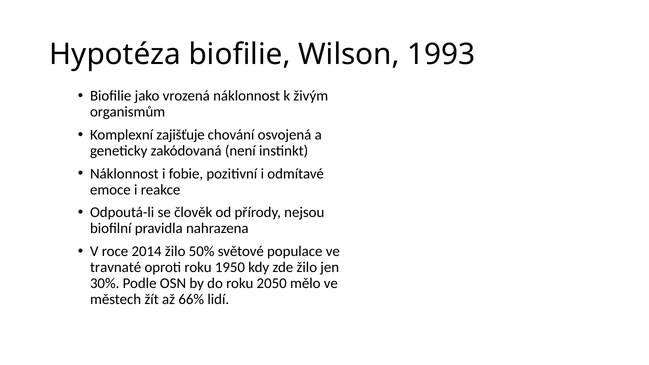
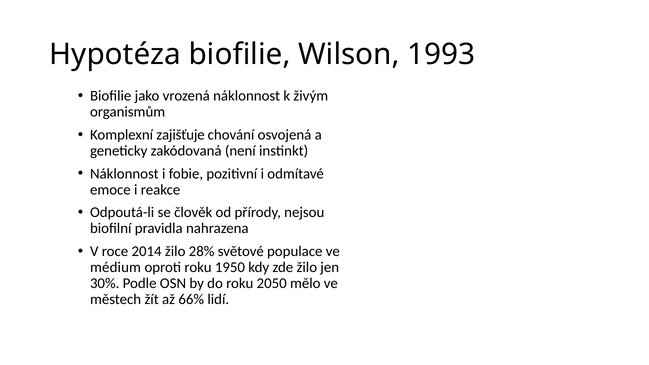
50%: 50% -> 28% (202, 251)
travnaté: travnaté -> médium (116, 267)
